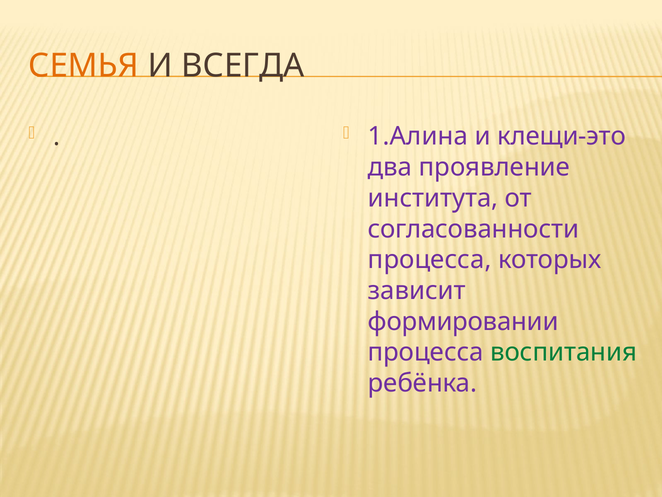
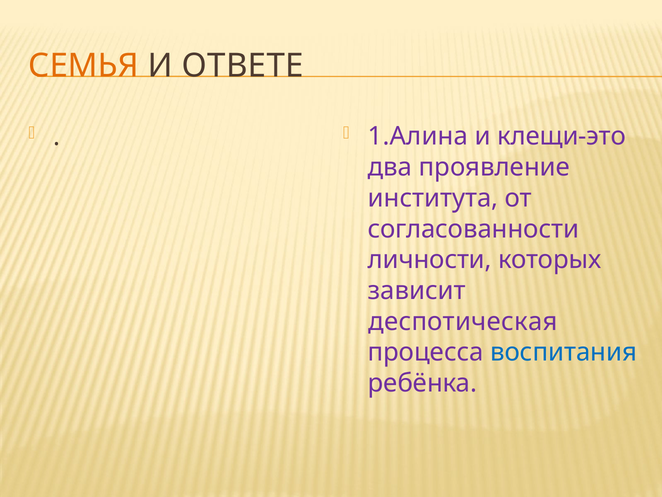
ВСЕГДА: ВСЕГДА -> ОТВЕТЕ (243, 66)
процесса: процесса -> личности (430, 260)
формировании: формировании -> деспотическая (463, 321)
воспитания colour: green -> blue (564, 352)
